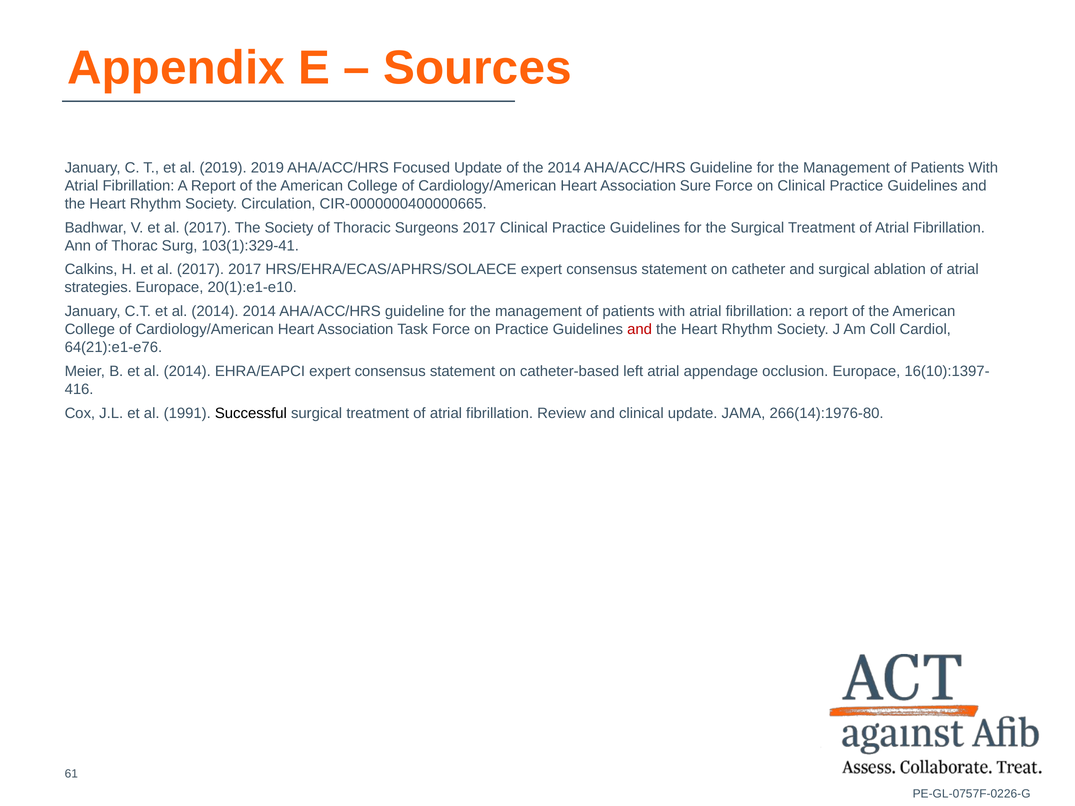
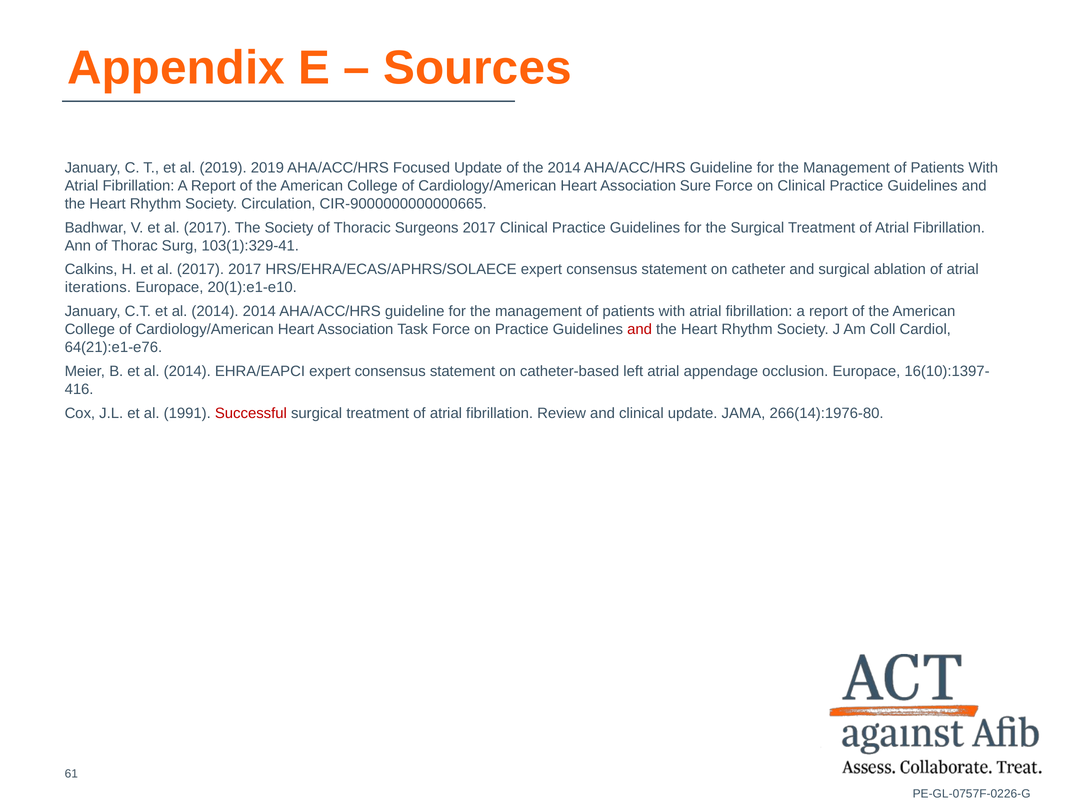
CIR-0000000400000665: CIR-0000000400000665 -> CIR-9000000000000665 (403, 204)
strategies: strategies -> iterations (98, 288)
Successful colour: black -> red (251, 413)
